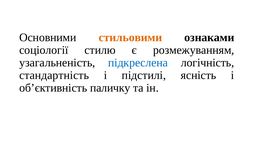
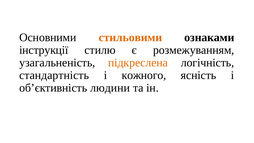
соціології: соціології -> інструкції (44, 50)
підкреслена colour: blue -> orange (138, 63)
підстилі: підстилі -> кожного (144, 75)
паличку: паличку -> людини (110, 88)
